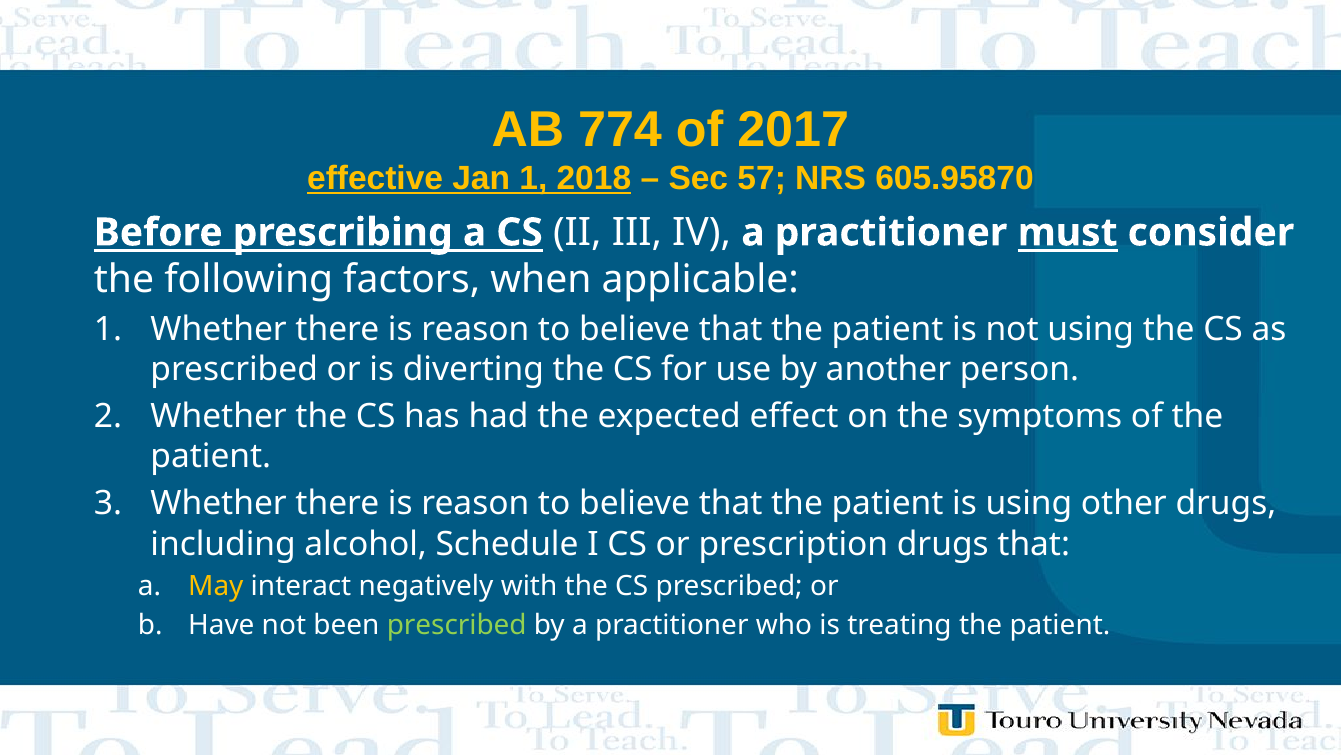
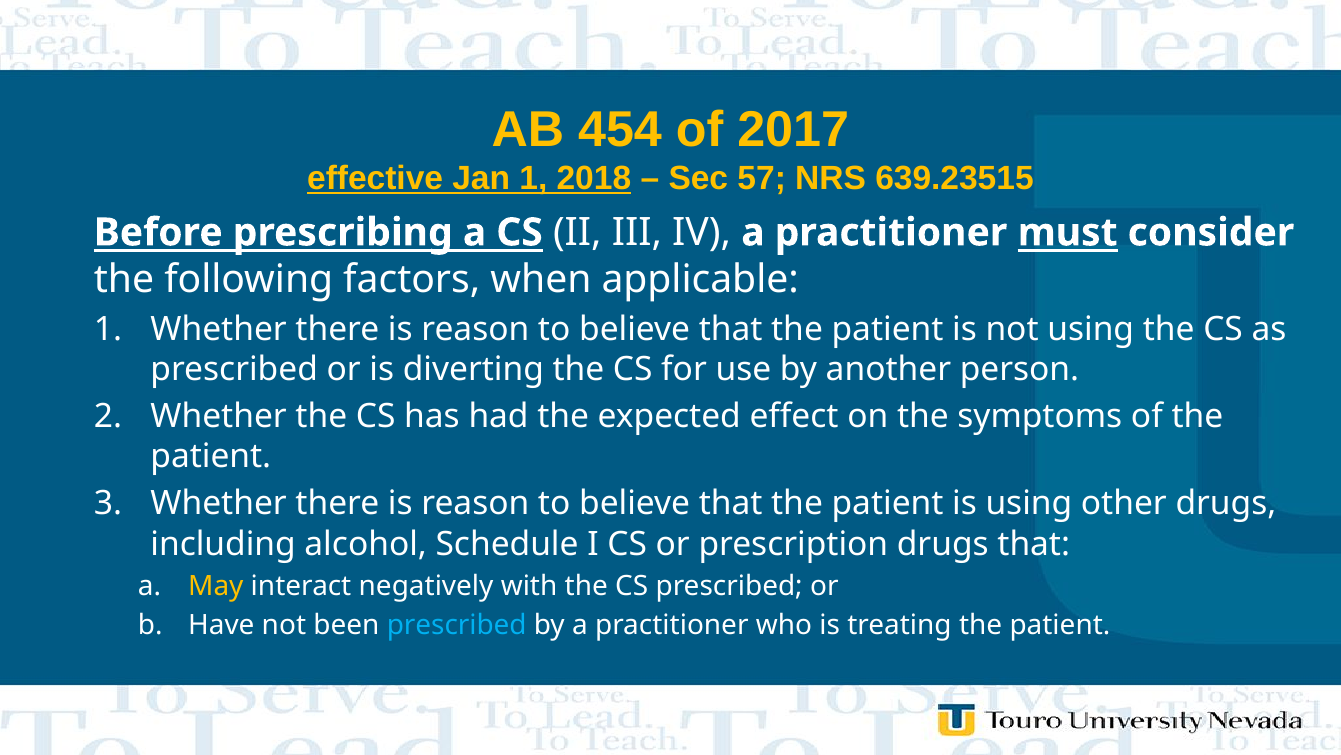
774: 774 -> 454 (620, 129)
605.95870: 605.95870 -> 639.23515 (954, 178)
prescribed colour: light green -> light blue (457, 625)
